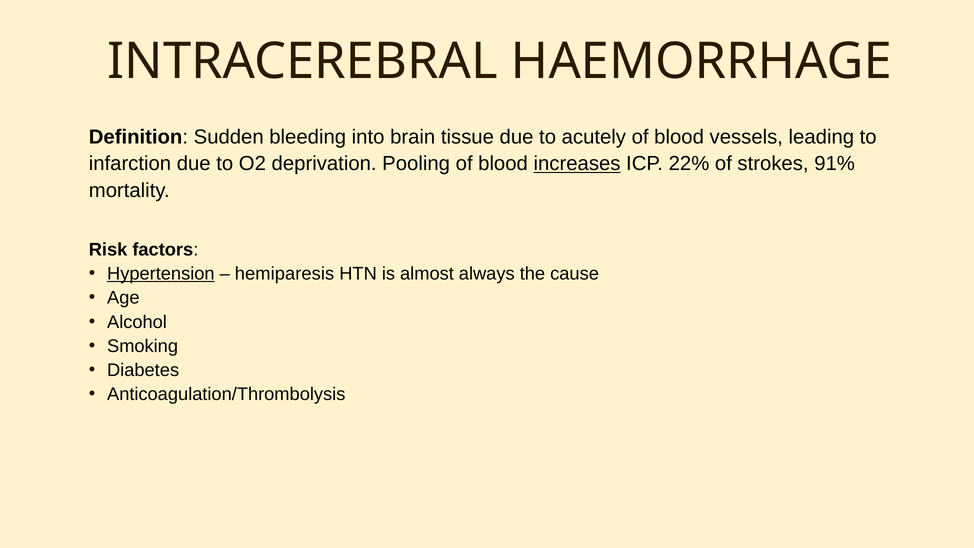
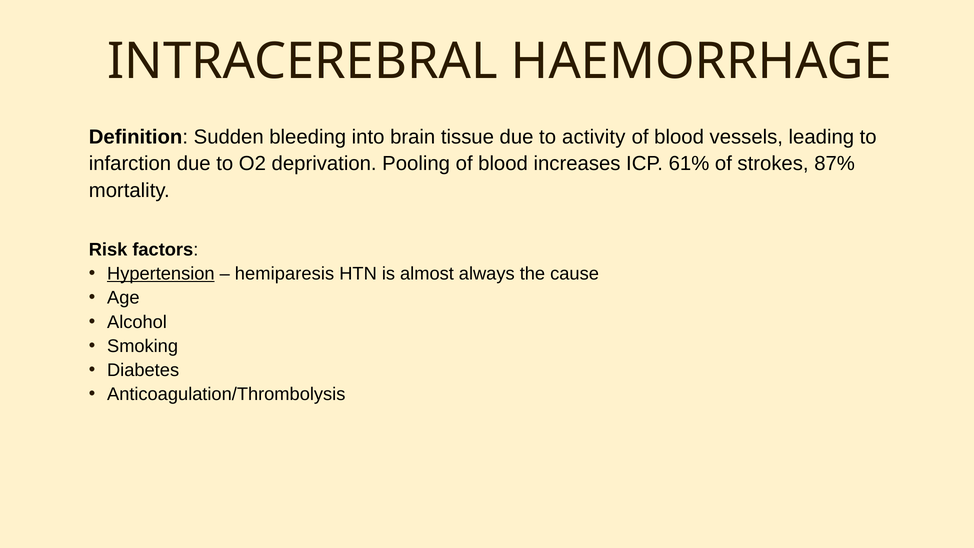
acutely: acutely -> activity (594, 137)
increases underline: present -> none (577, 164)
22%: 22% -> 61% (689, 164)
91%: 91% -> 87% (835, 164)
